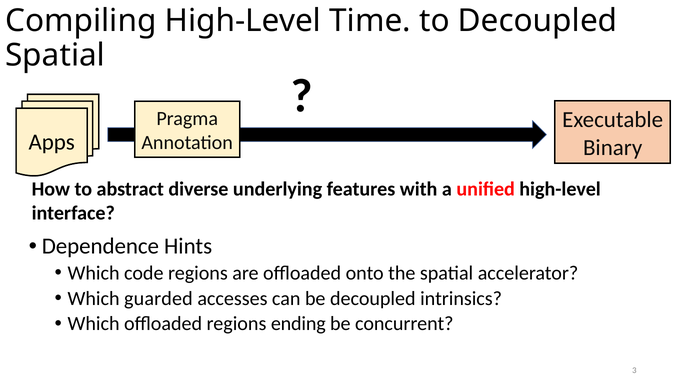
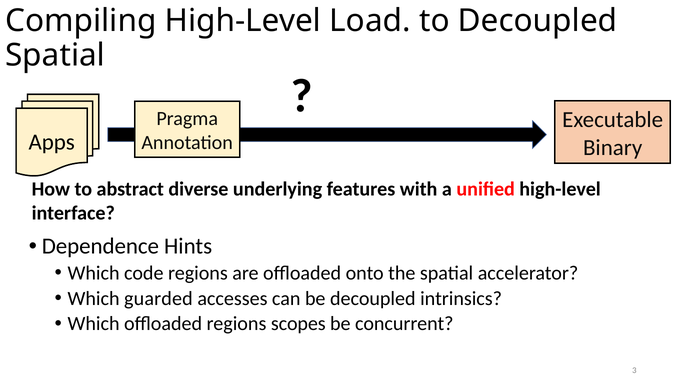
Time: Time -> Load (370, 21)
ending: ending -> scopes (298, 323)
